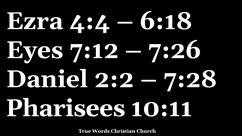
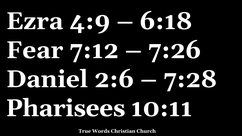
4:4: 4:4 -> 4:9 (90, 21)
Eyes: Eyes -> Fear (35, 50)
2:2: 2:2 -> 2:6 (114, 79)
